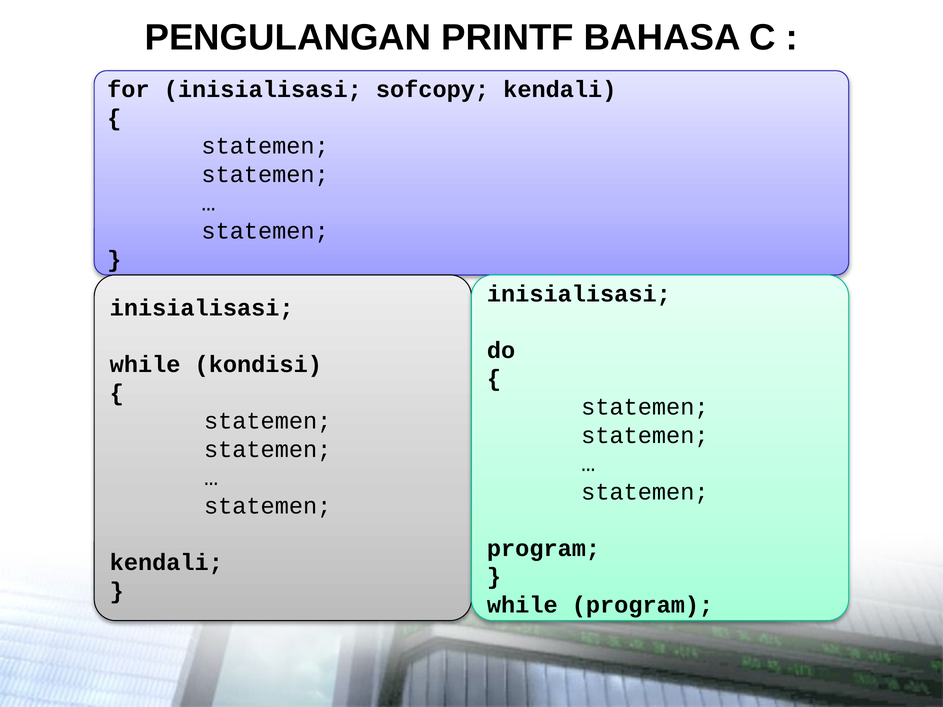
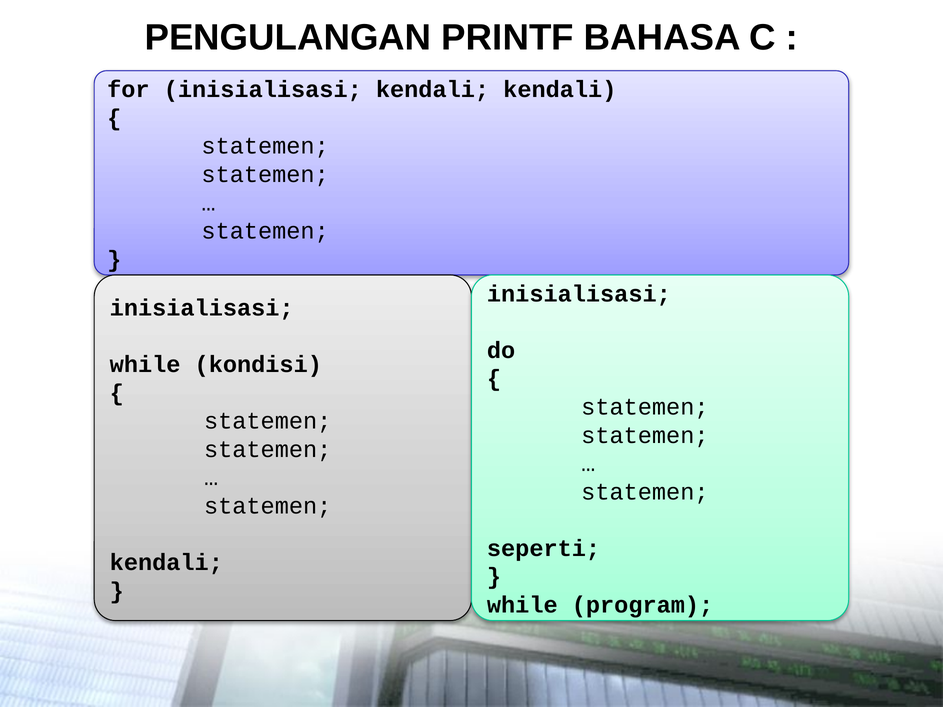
inisialisasi sofcopy: sofcopy -> kendali (433, 90)
program: program -> seperti (544, 549)
